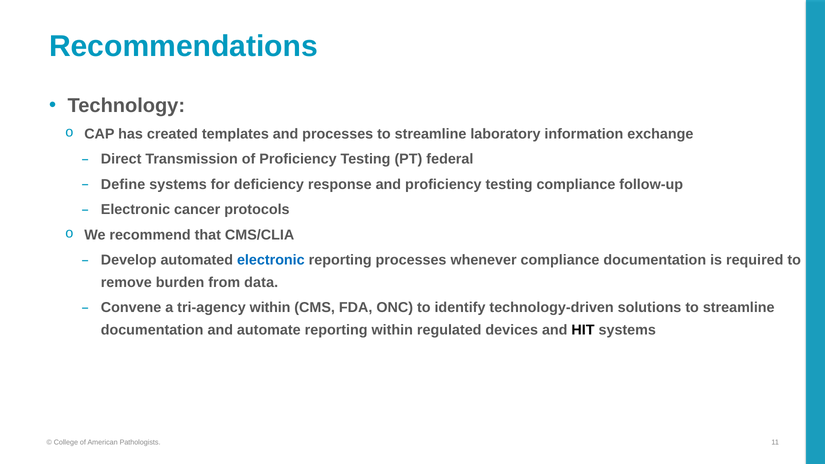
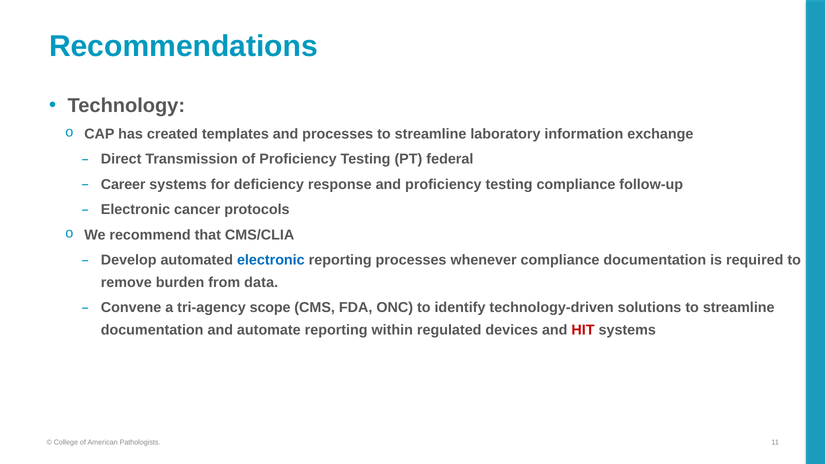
Define: Define -> Career (123, 184)
tri-agency within: within -> scope (270, 308)
HIT colour: black -> red (583, 330)
